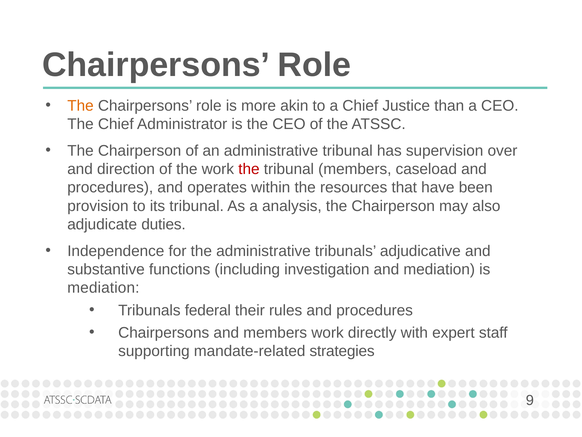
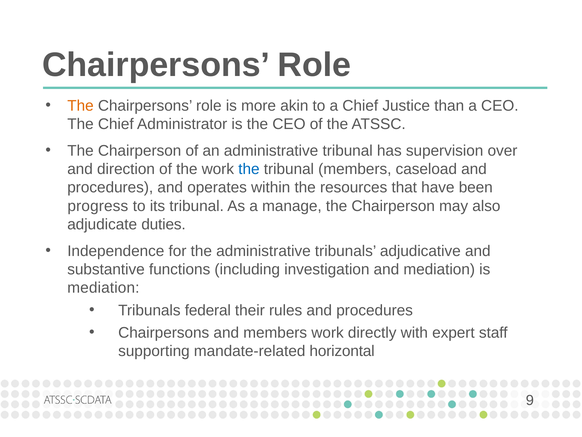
the colour: red -> blue (249, 169)
provision: provision -> progress (98, 206)
analysis: analysis -> manage (292, 206)
strategies: strategies -> horizontal (342, 351)
